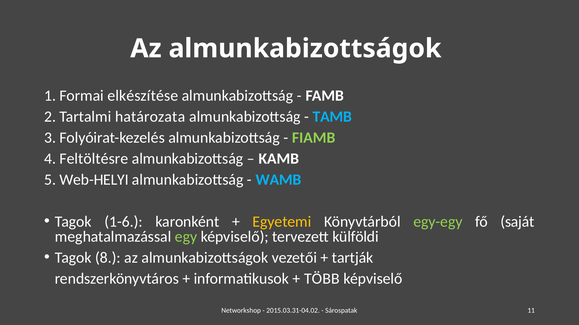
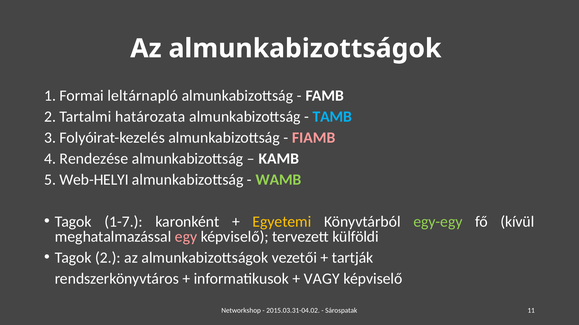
elkészítése: elkészítése -> leltárnapló (143, 96)
FIAMB colour: light green -> pink (314, 138)
Feltöltésre: Feltöltésre -> Rendezése (94, 159)
WAMB colour: light blue -> light green (278, 180)
1-6: 1-6 -> 1-7 (124, 222)
saját: saját -> kívül (517, 222)
egy colour: light green -> pink (186, 237)
Tagok 8: 8 -> 2 (108, 258)
TÖBB: TÖBB -> VAGY (322, 279)
